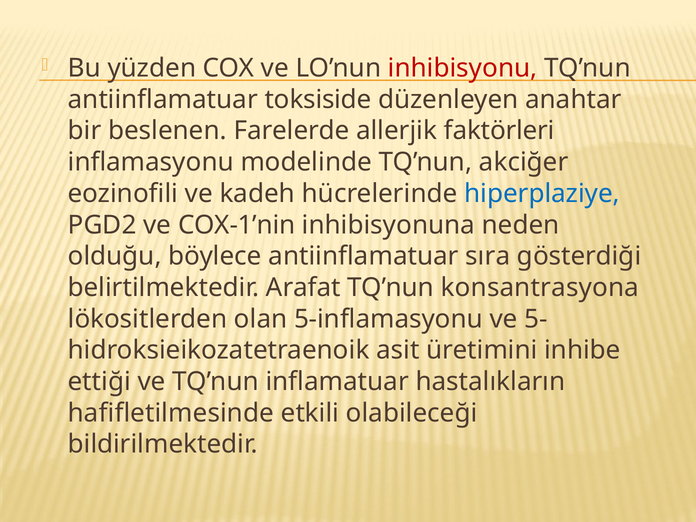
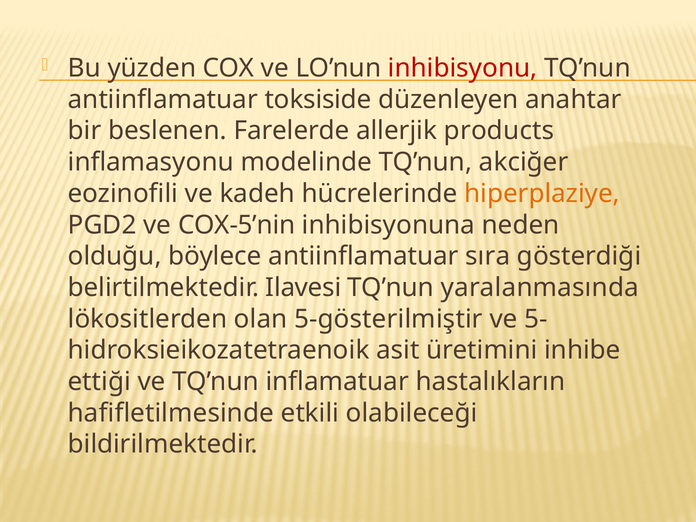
faktörleri: faktörleri -> products (499, 131)
hiperplaziye colour: blue -> orange (542, 194)
COX-1’nin: COX-1’nin -> COX-5’nin (237, 225)
Arafat: Arafat -> Ilavesi (303, 288)
konsantrasyona: konsantrasyona -> yaralanmasında (540, 288)
5-inflamasyonu: 5-inflamasyonu -> 5-gösterilmiştir (388, 319)
